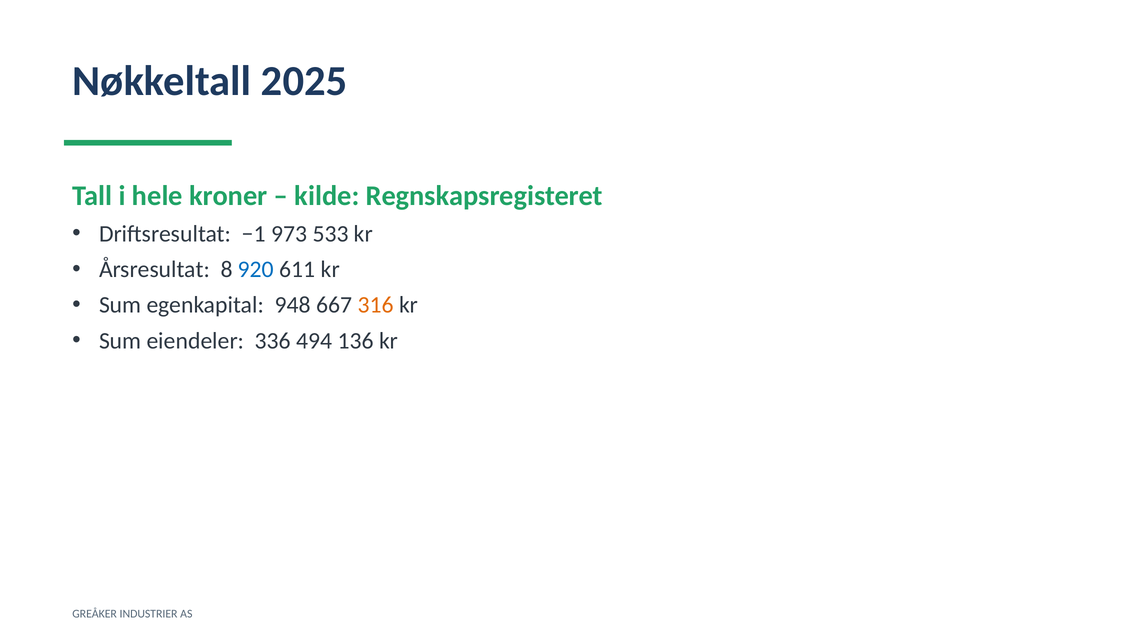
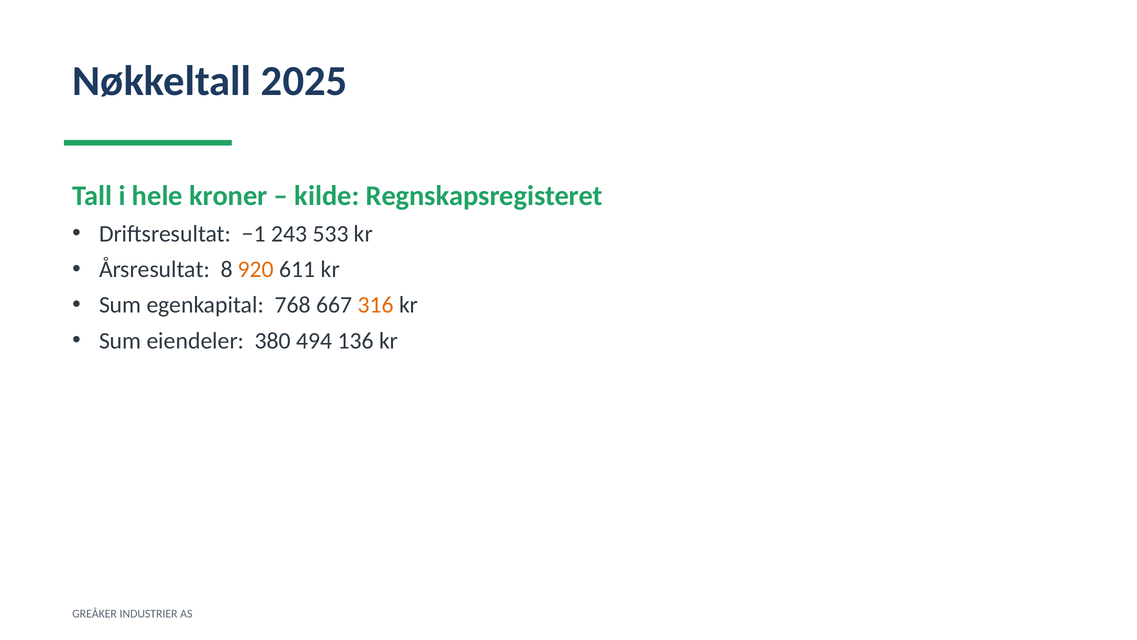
973: 973 -> 243 (289, 234)
920 colour: blue -> orange (256, 269)
948: 948 -> 768 (293, 305)
336: 336 -> 380 (273, 340)
